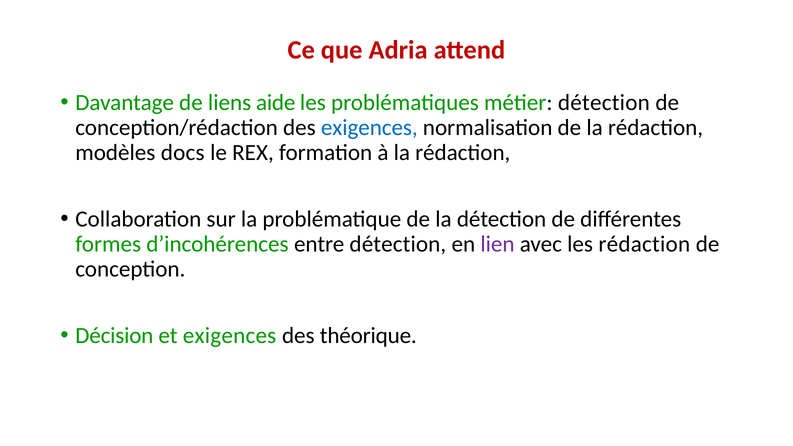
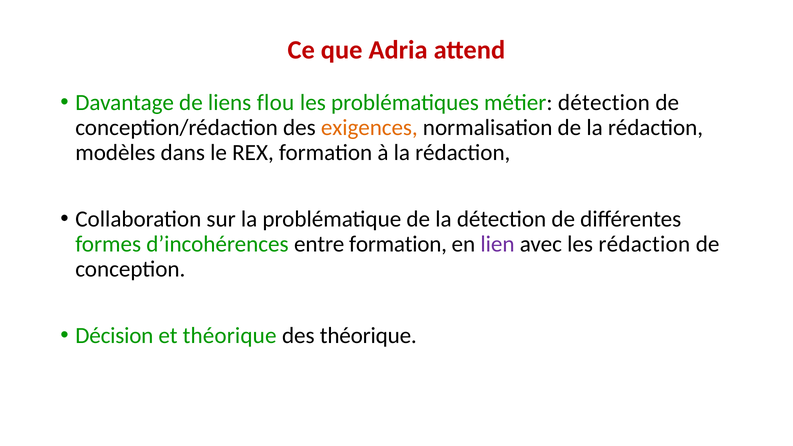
aide: aide -> flou (276, 103)
exigences colour: blue -> orange (369, 128)
docs: docs -> dans (183, 153)
entre détection: détection -> formation (398, 244)
et exigences: exigences -> théorique (230, 336)
